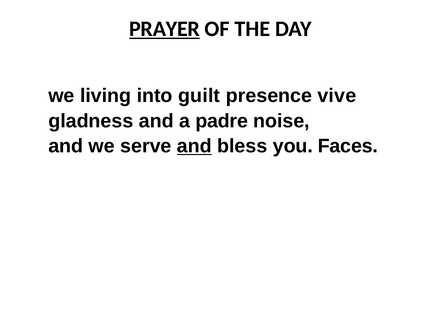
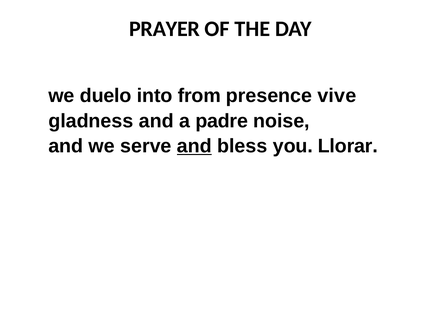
PRAYER underline: present -> none (165, 29)
living: living -> duelo (106, 96)
guilt: guilt -> from (199, 96)
Faces: Faces -> Llorar (348, 146)
